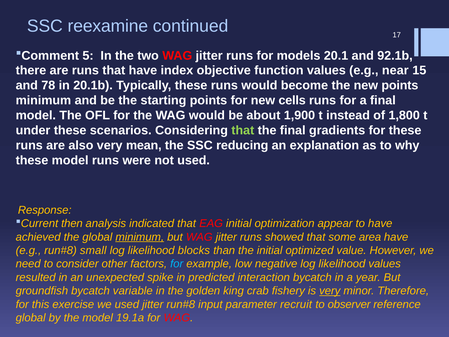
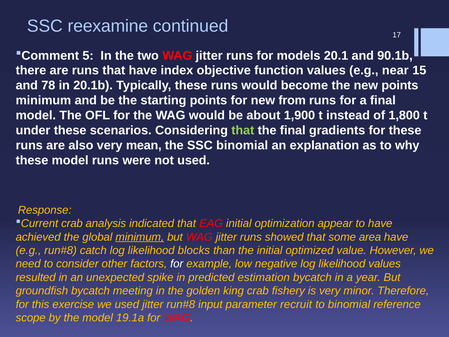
92.1b: 92.1b -> 90.1b (395, 56)
cells: cells -> from (292, 100)
SSC reducing: reducing -> binomial (242, 145)
then: then -> crab (72, 223)
small: small -> catch (93, 250)
for colour: light blue -> white (177, 264)
interaction: interaction -> estimation (264, 277)
variable: variable -> meeting (133, 291)
very underline: present -> none (330, 291)
to observer: observer -> binomial (349, 304)
global: global -> scope (31, 318)
